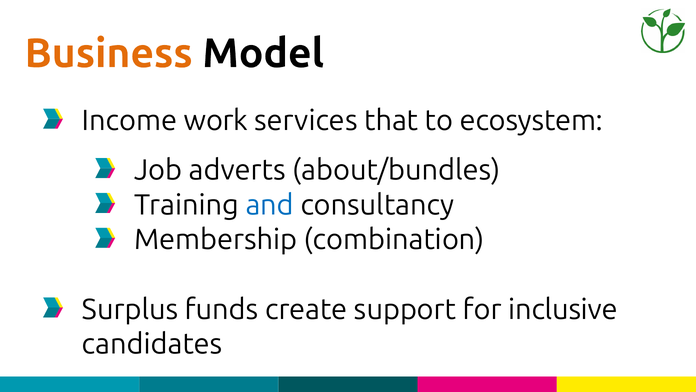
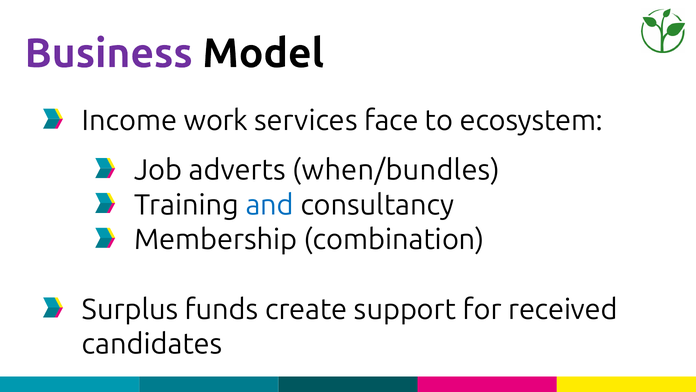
Business colour: orange -> purple (109, 53)
that: that -> face (391, 121)
about/bundles: about/bundles -> when/bundles (396, 170)
inclusive: inclusive -> received (563, 309)
